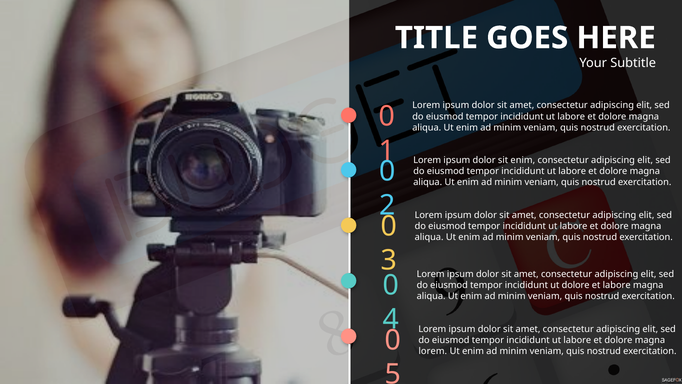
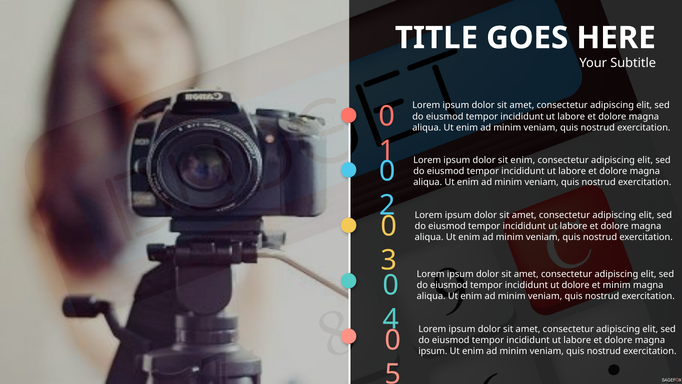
et labore: labore -> minim (617, 285)
lorem: lorem -> ipsum (433, 351)
